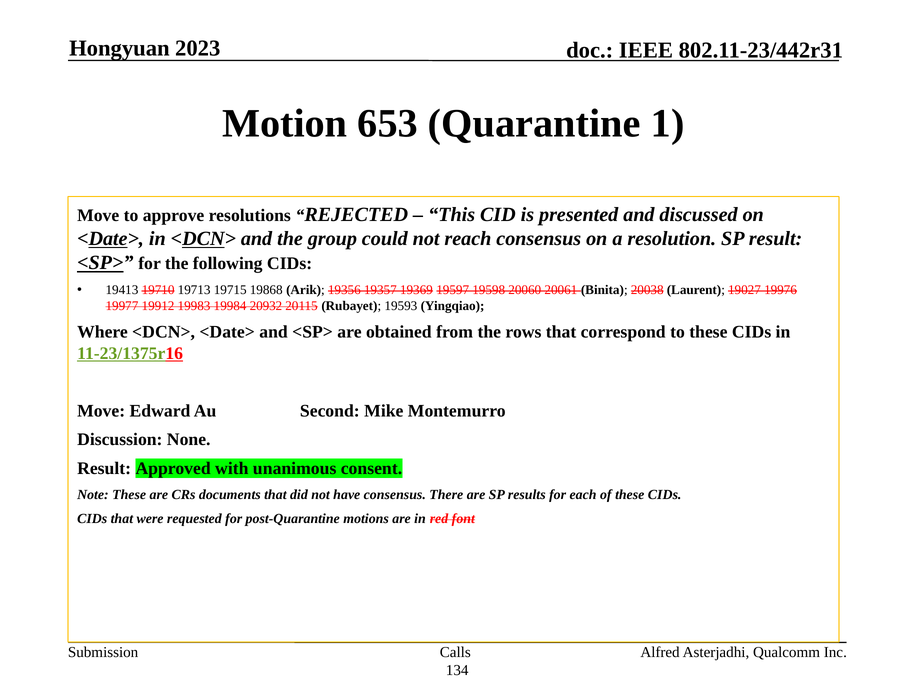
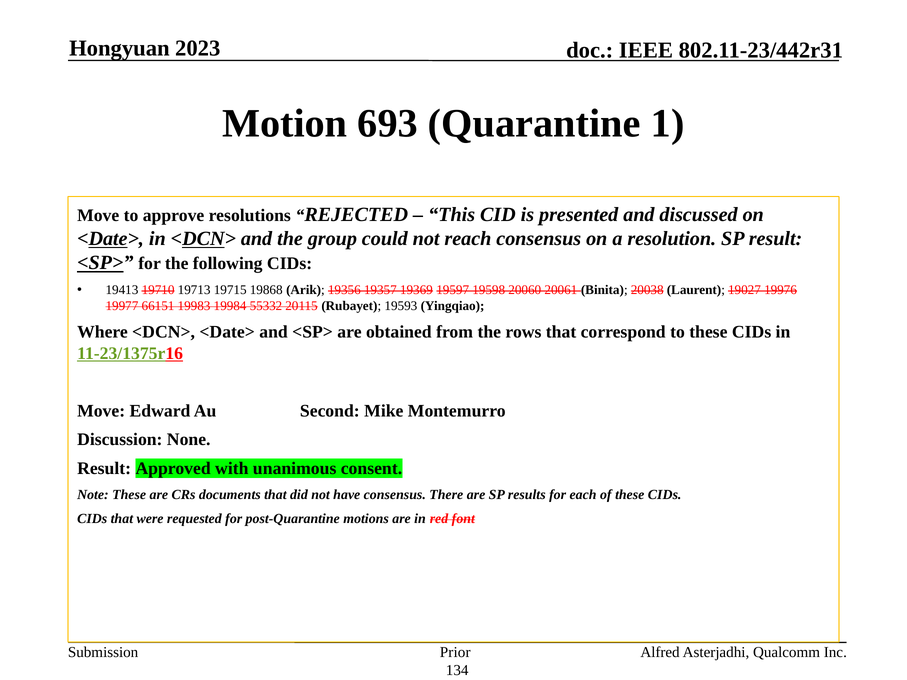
653: 653 -> 693 (388, 124)
19912: 19912 -> 66151 (158, 306)
20932: 20932 -> 55332 (266, 306)
Calls: Calls -> Prior (455, 652)
